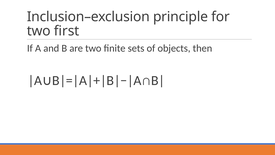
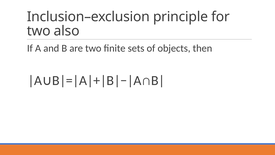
first: first -> also (67, 31)
